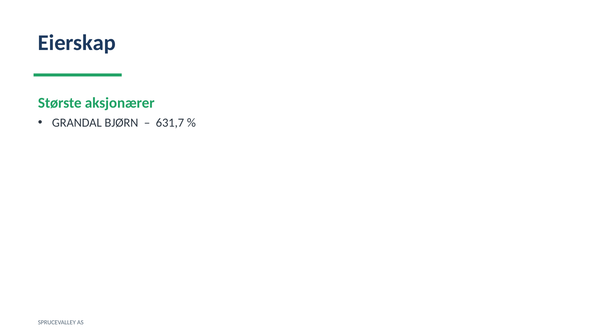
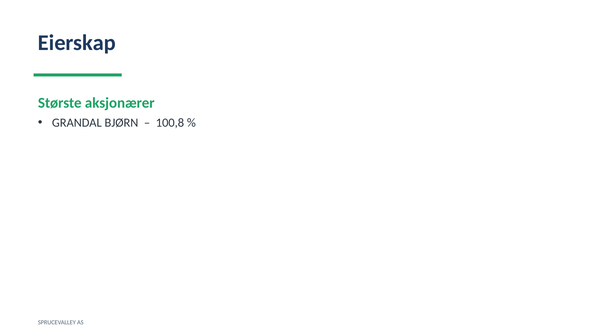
631,7: 631,7 -> 100,8 (170, 123)
